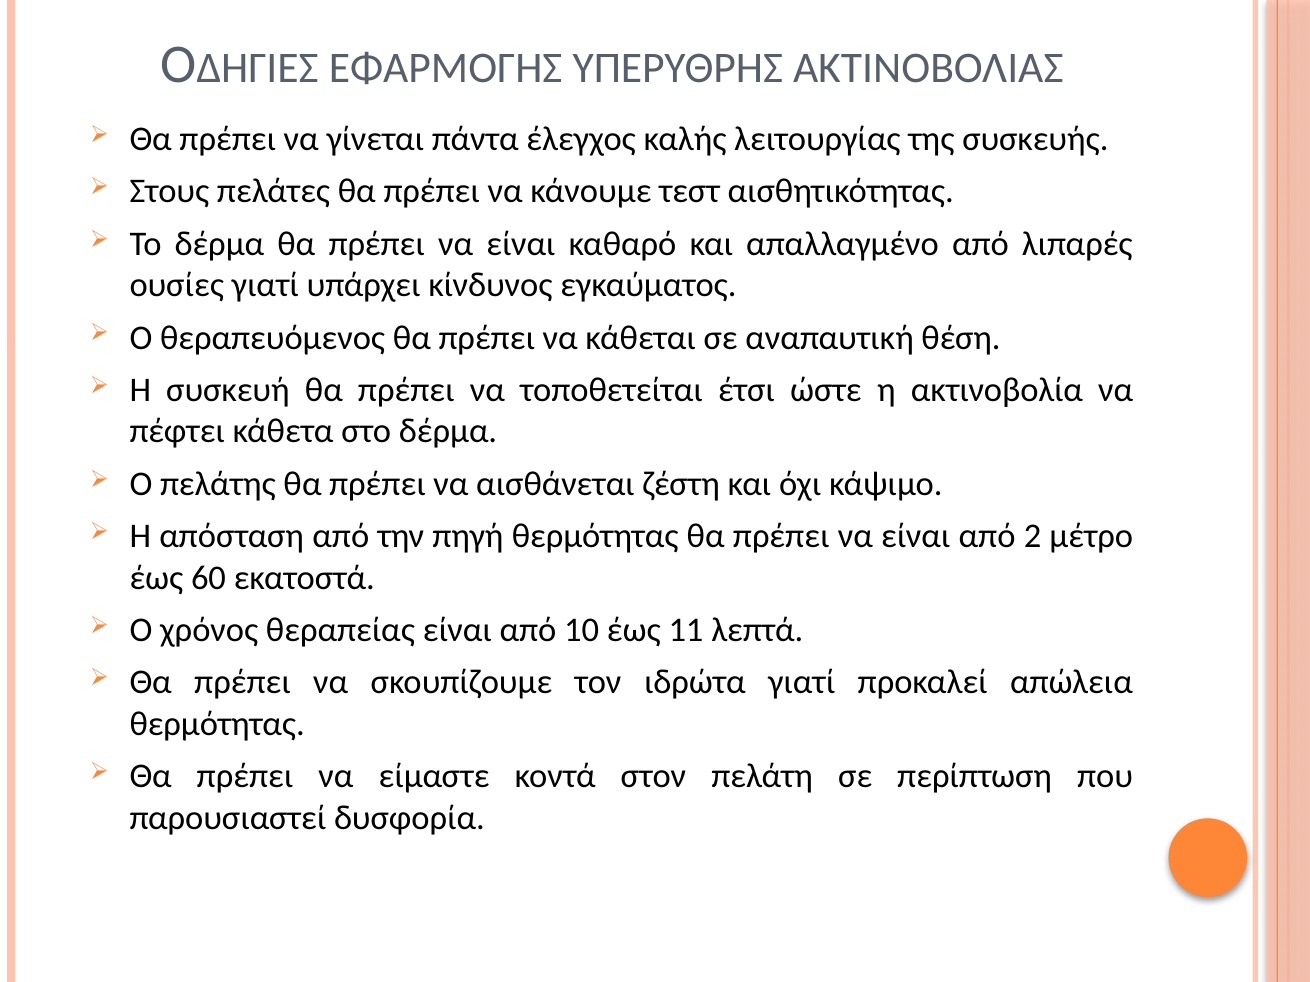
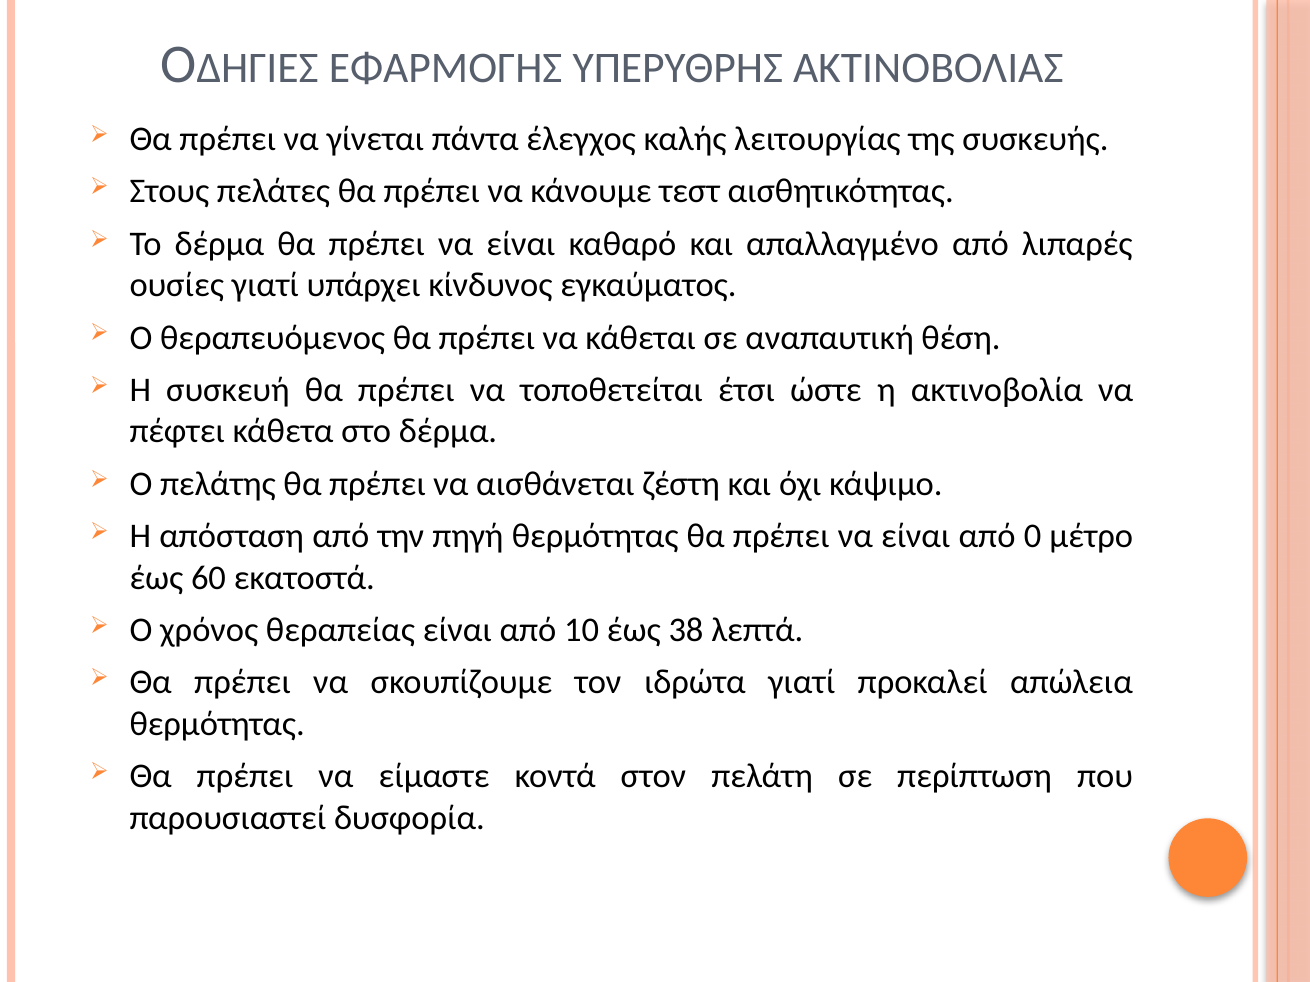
2: 2 -> 0 (1033, 536)
11: 11 -> 38 (686, 630)
